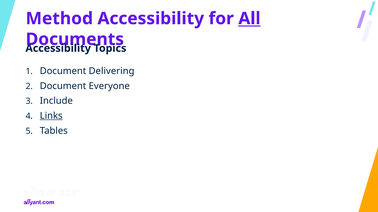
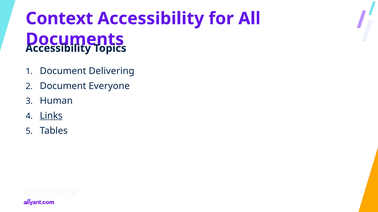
Method: Method -> Context (59, 19)
All underline: present -> none (249, 19)
Include: Include -> Human (56, 101)
